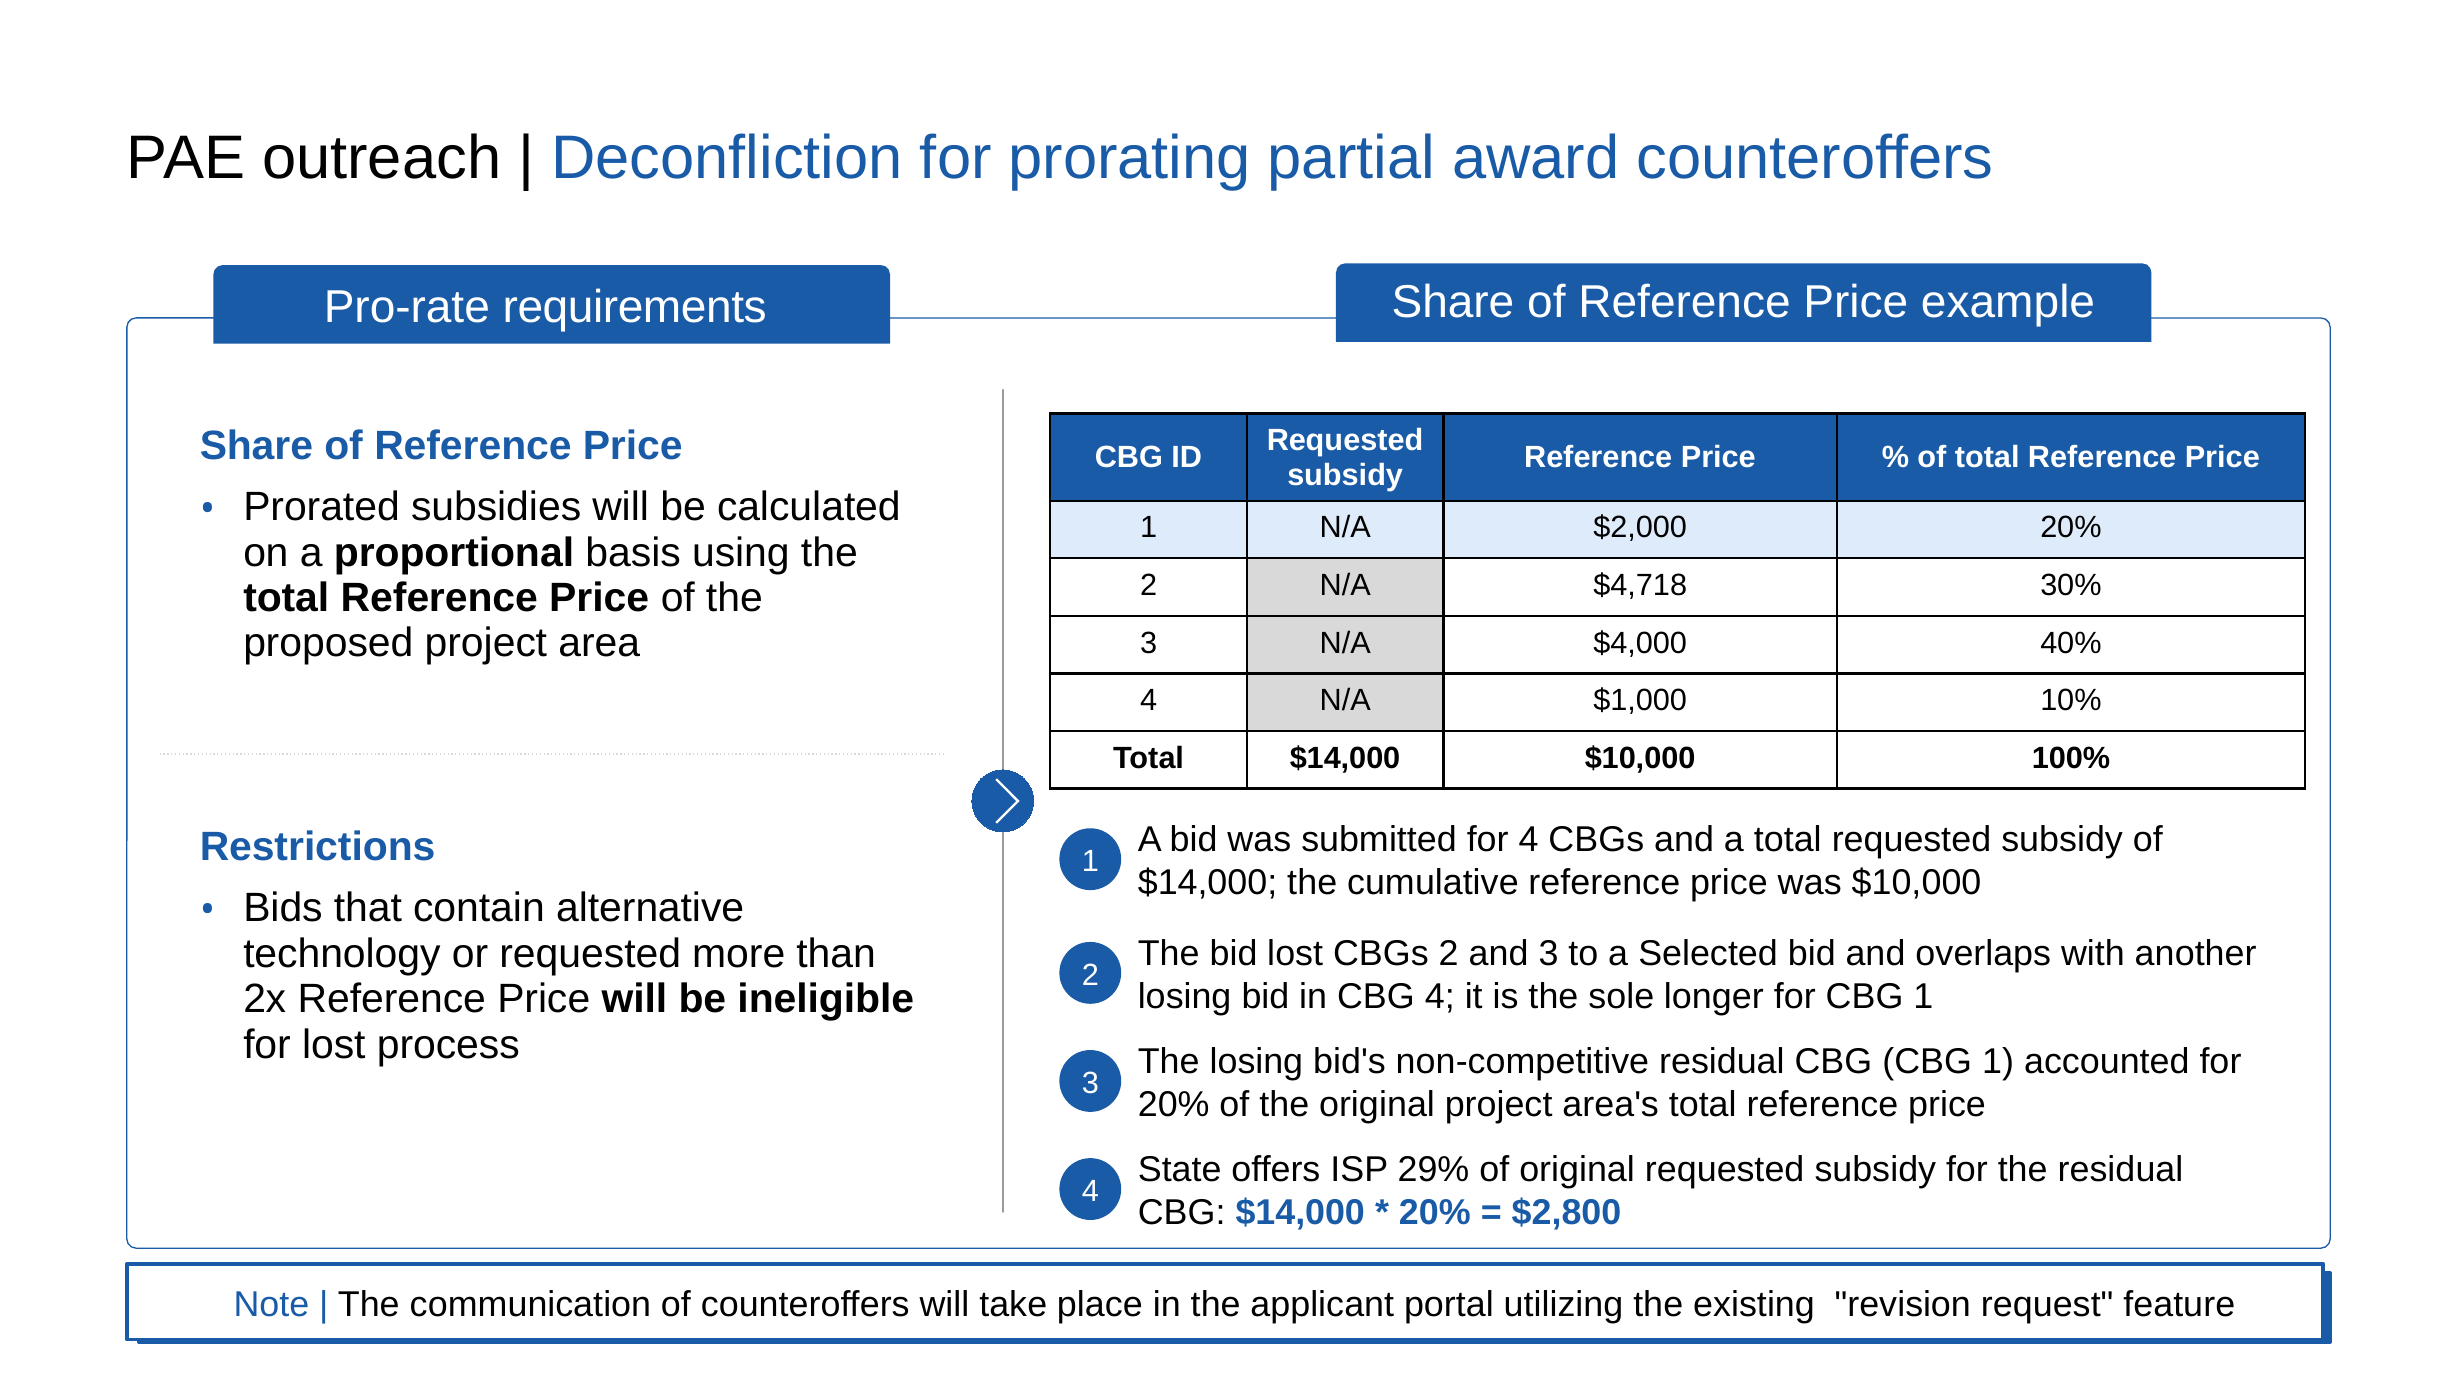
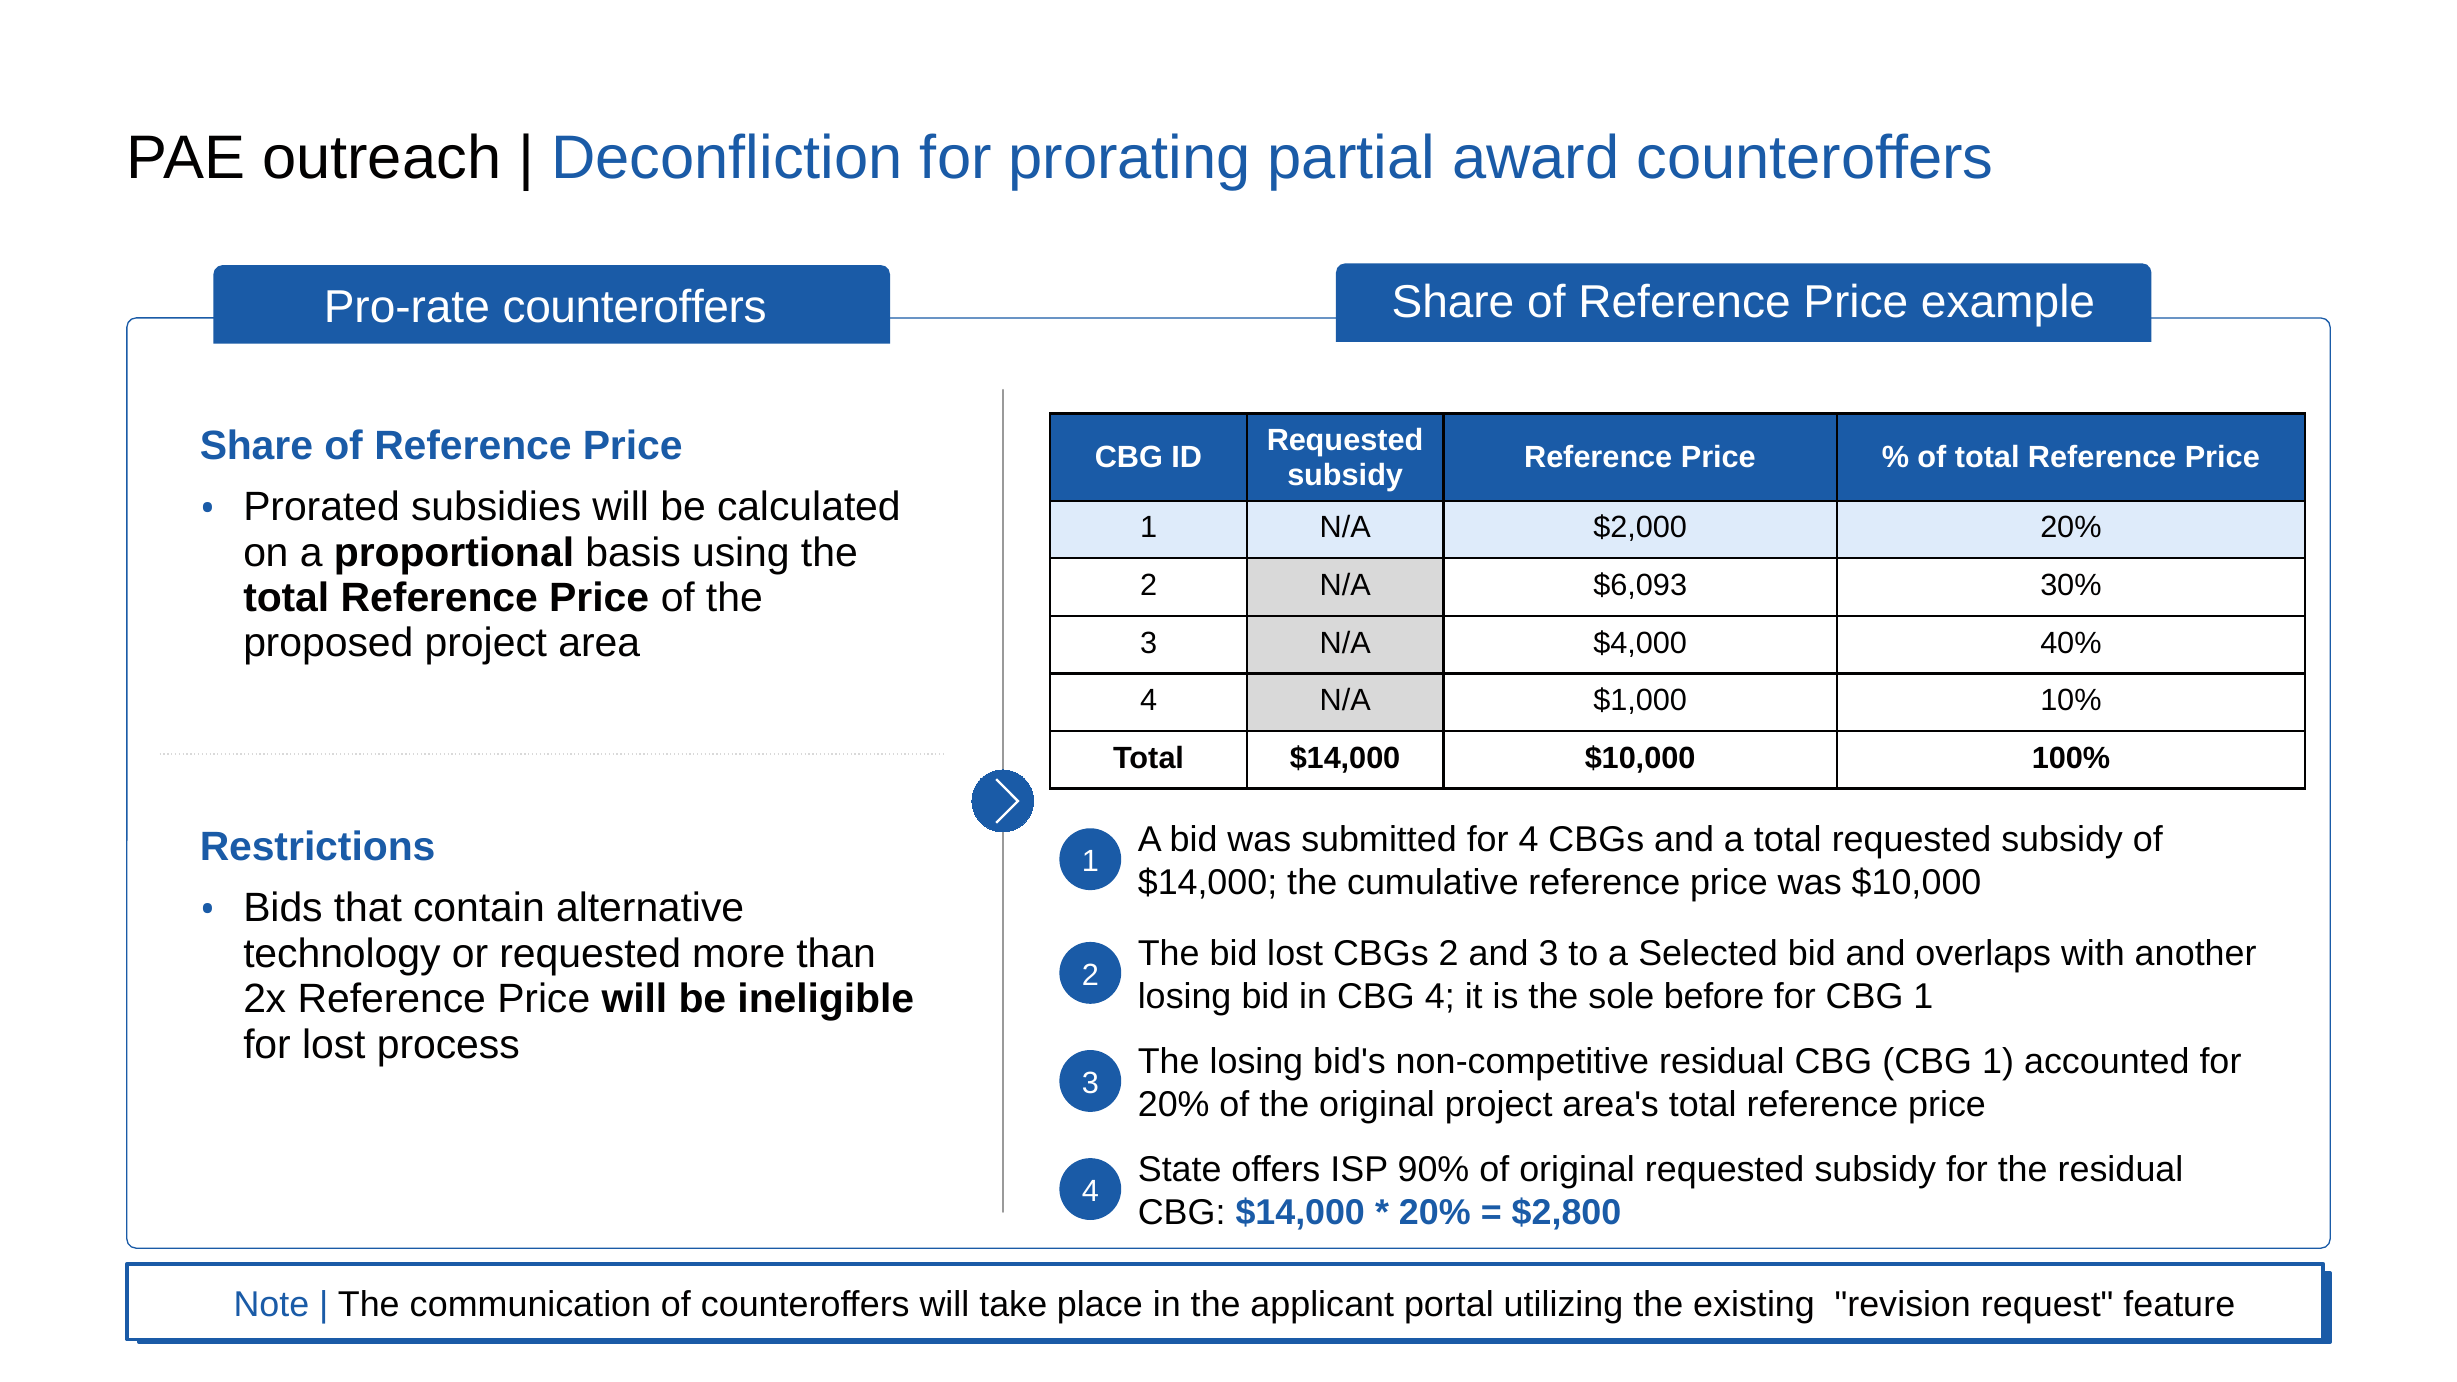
Pro-rate requirements: requirements -> counteroffers (635, 308)
$4,718: $4,718 -> $6,093 (1640, 585)
longer: longer -> before (1714, 997)
29%: 29% -> 90% (1433, 1170)
